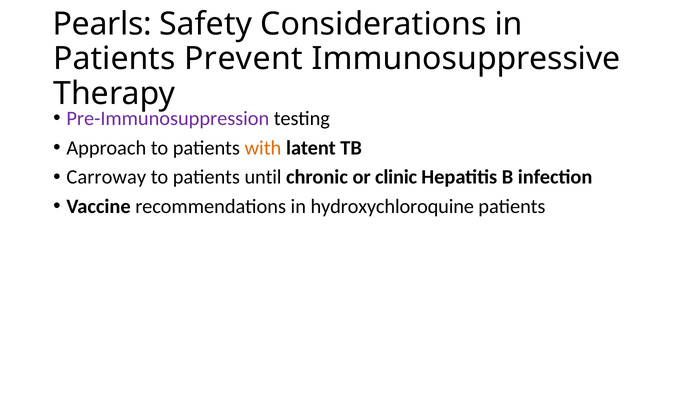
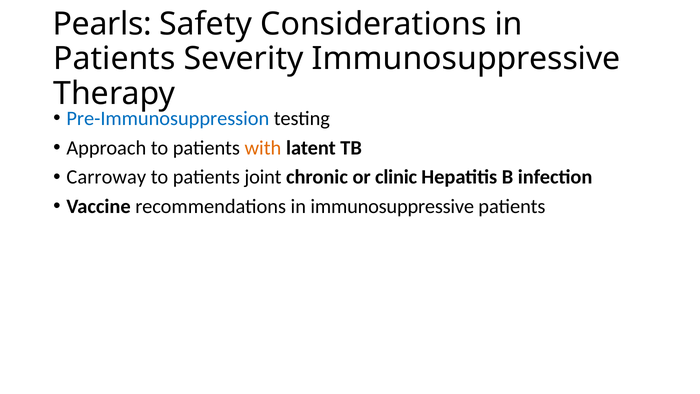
Prevent: Prevent -> Severity (244, 59)
Pre-Immunosuppression colour: purple -> blue (168, 118)
until: until -> joint (263, 177)
in hydroxychloroquine: hydroxychloroquine -> immunosuppressive (392, 206)
